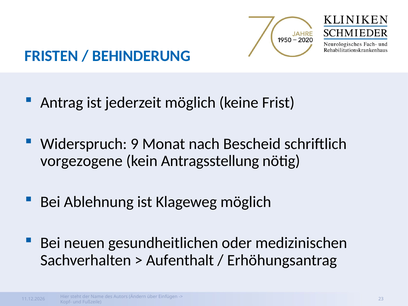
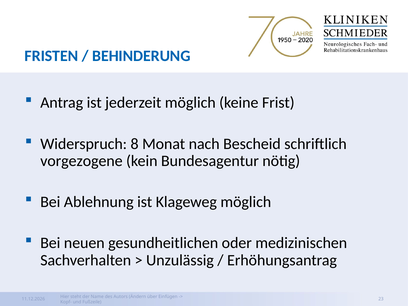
9: 9 -> 8 (135, 144)
Antragsstellung: Antragsstellung -> Bundesagentur (210, 161)
Aufenthalt: Aufenthalt -> Unzulässig (180, 260)
